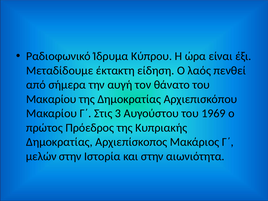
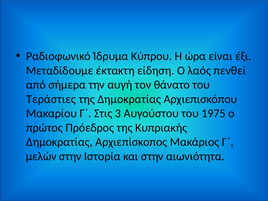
Μακαρίου: Μακαρίου -> Τεράστιες (51, 99)
1969: 1969 -> 1975 (213, 113)
